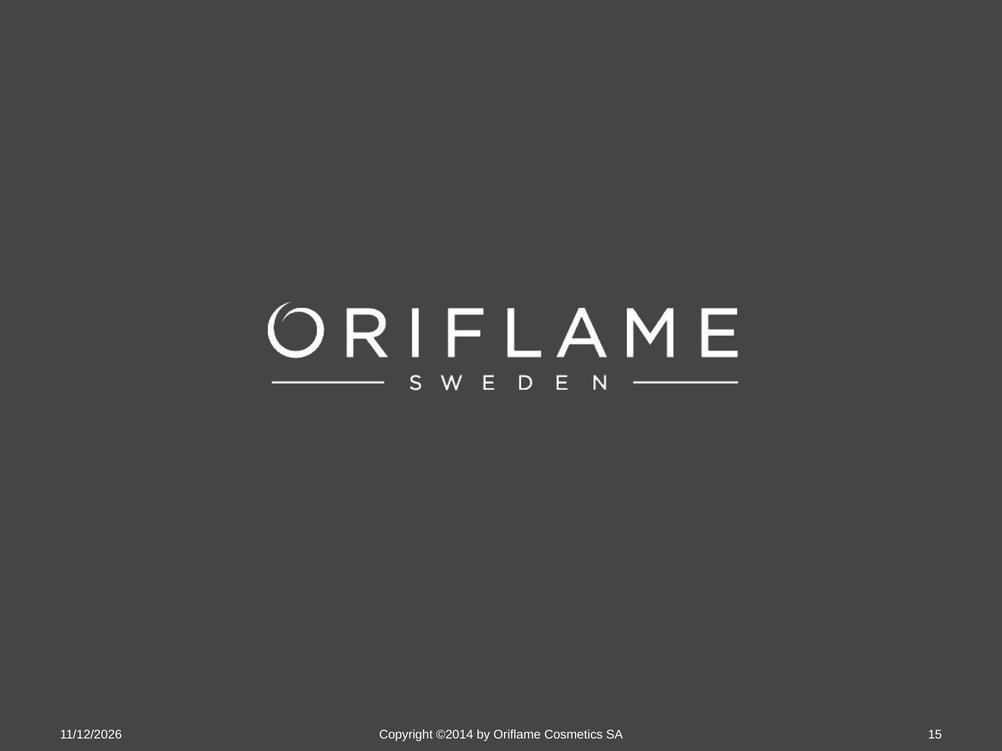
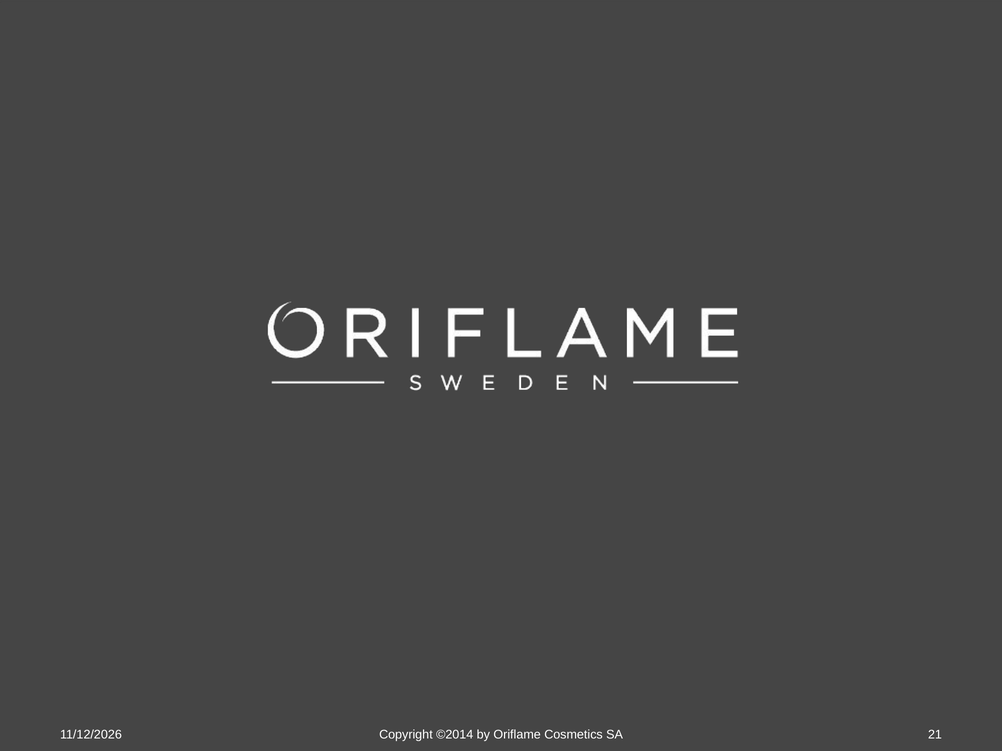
15: 15 -> 21 (935, 735)
